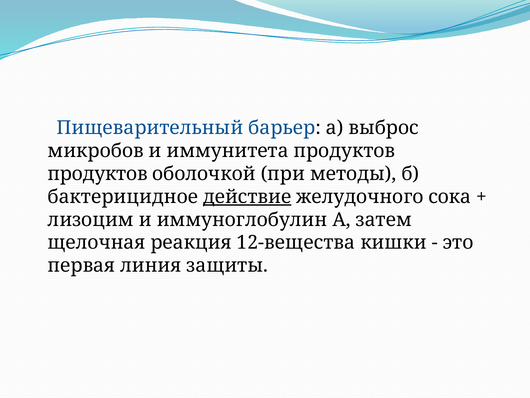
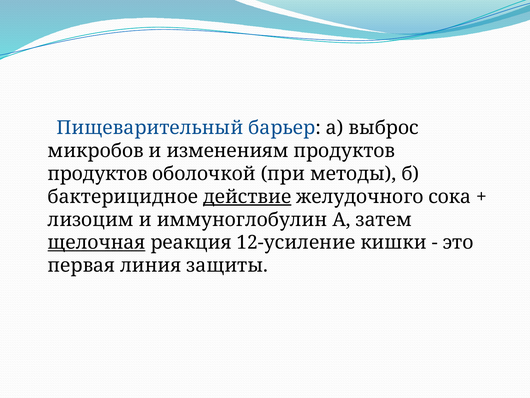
иммунитета: иммунитета -> изменениям (228, 151)
щелочная underline: none -> present (97, 242)
12-вещества: 12-вещества -> 12-усиление (296, 242)
